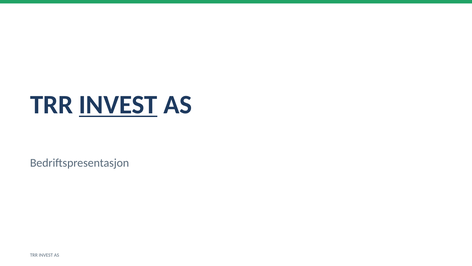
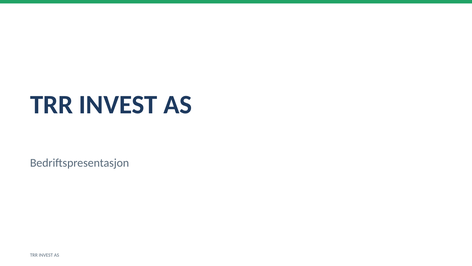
INVEST underline: present -> none (118, 105)
